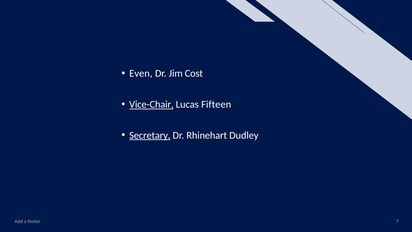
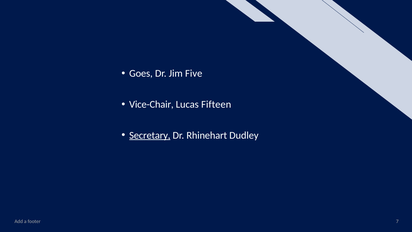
Even: Even -> Goes (141, 73)
Cost: Cost -> Five (194, 73)
Vice-Chair underline: present -> none (151, 104)
